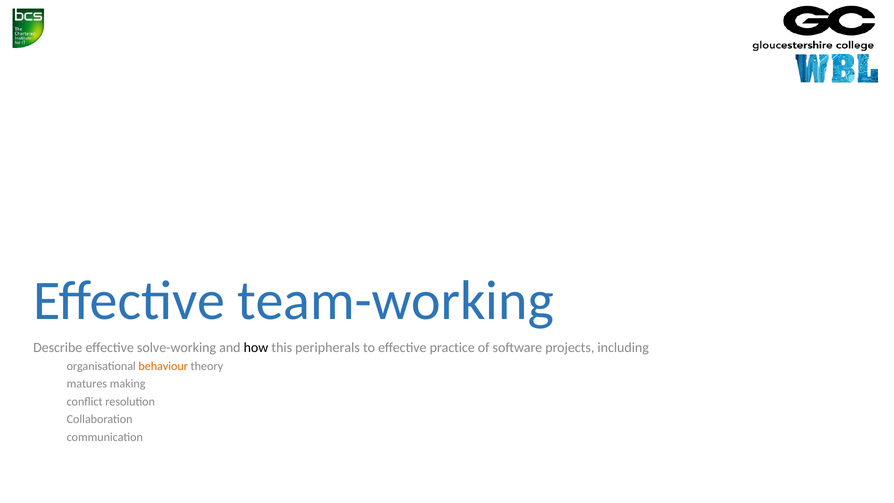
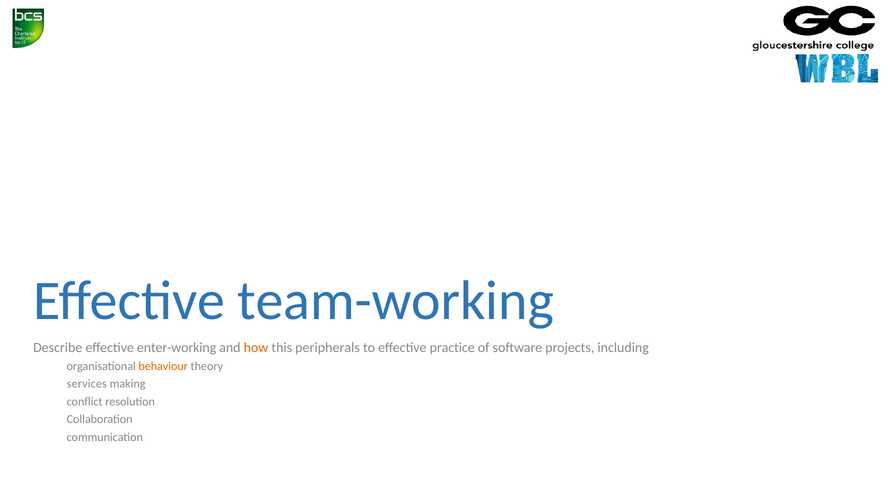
solve-working: solve-working -> enter-working (177, 347)
how colour: black -> orange (256, 347)
matures: matures -> services (87, 384)
